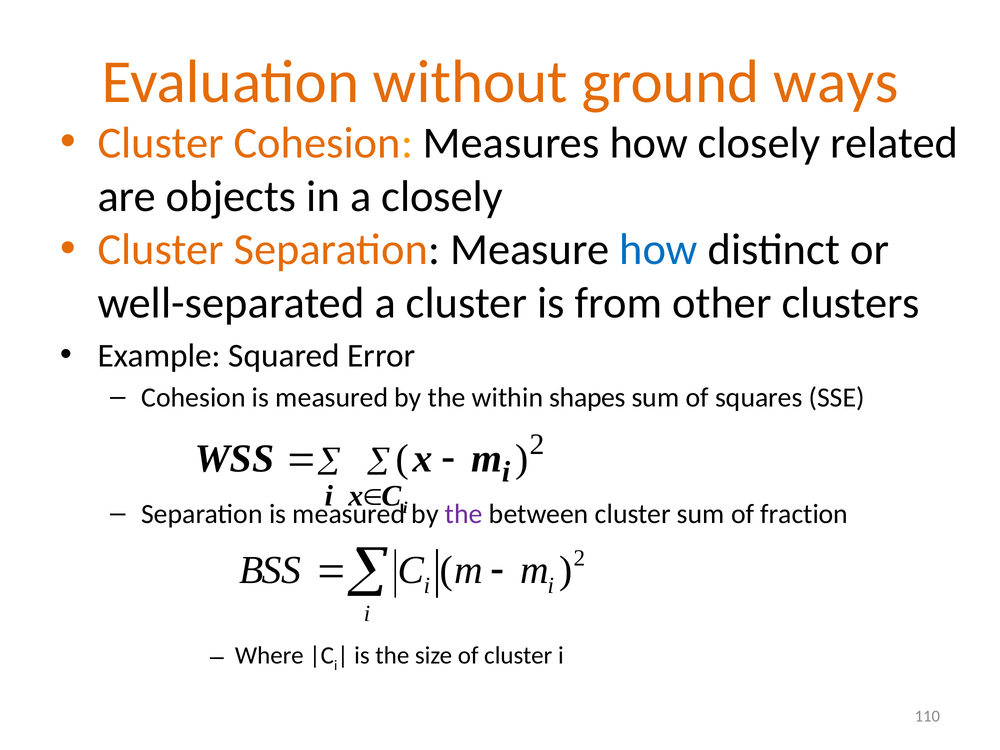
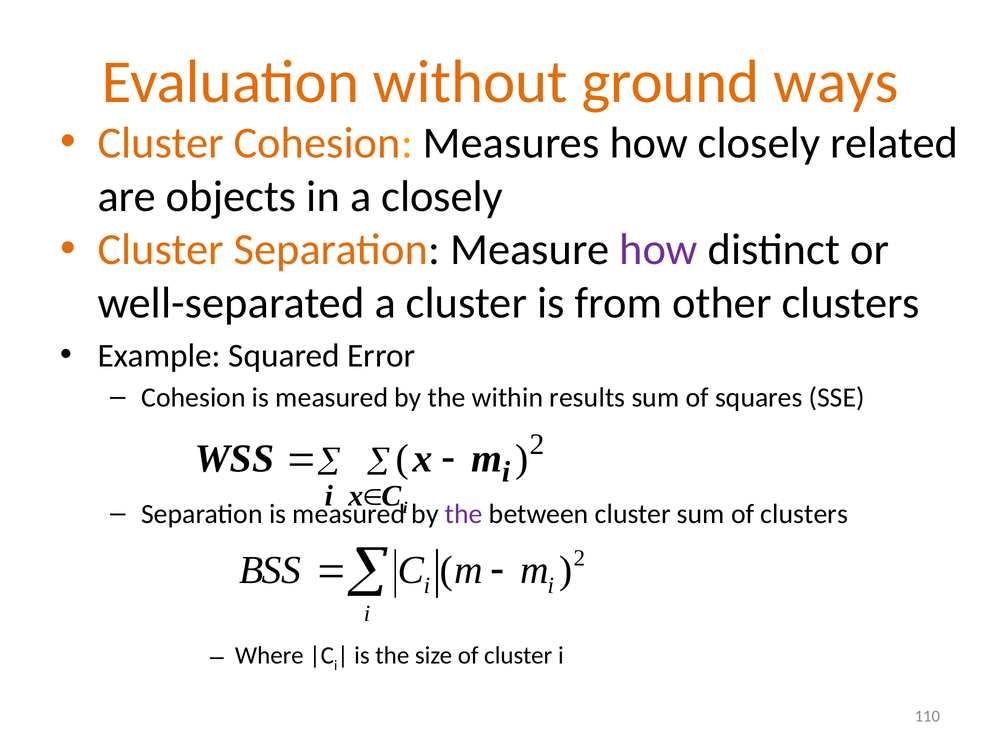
how colour: blue -> purple (659, 250)
shapes: shapes -> results (587, 398)
of fraction: fraction -> clusters (804, 514)
